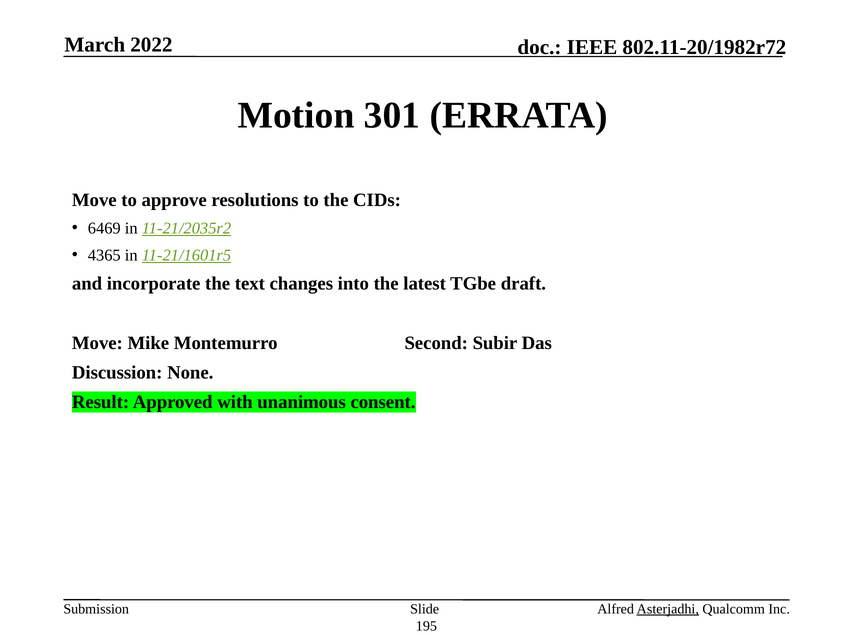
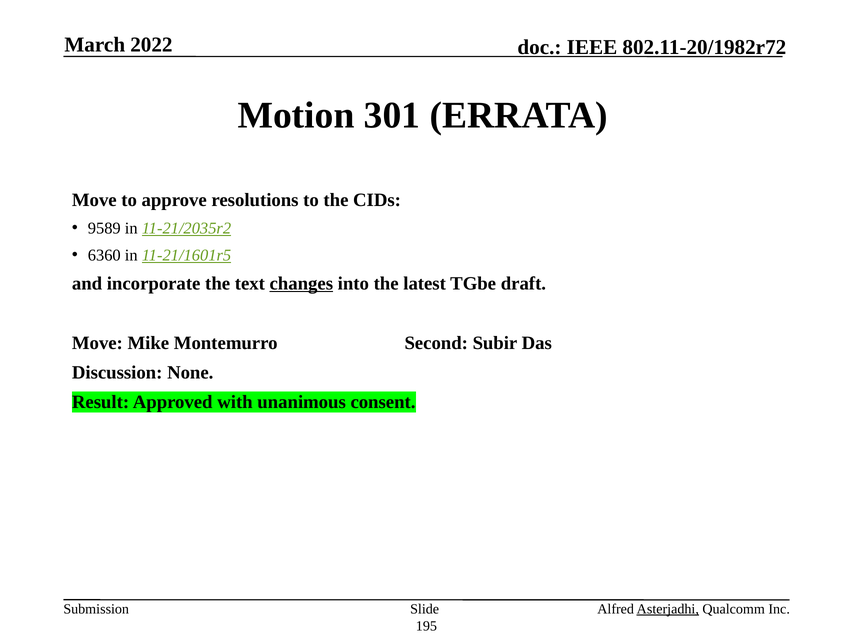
6469: 6469 -> 9589 (104, 228)
4365: 4365 -> 6360 (104, 255)
changes underline: none -> present (301, 283)
